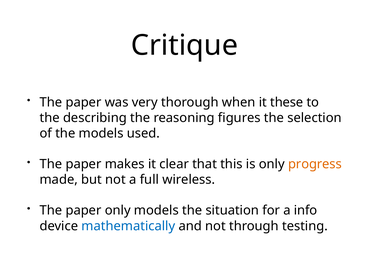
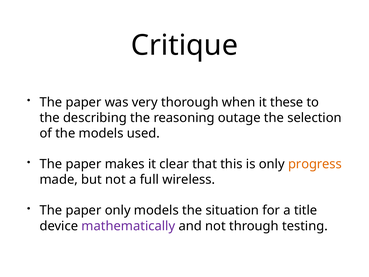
figures: figures -> outage (239, 118)
info: info -> title (306, 210)
mathematically colour: blue -> purple (128, 226)
